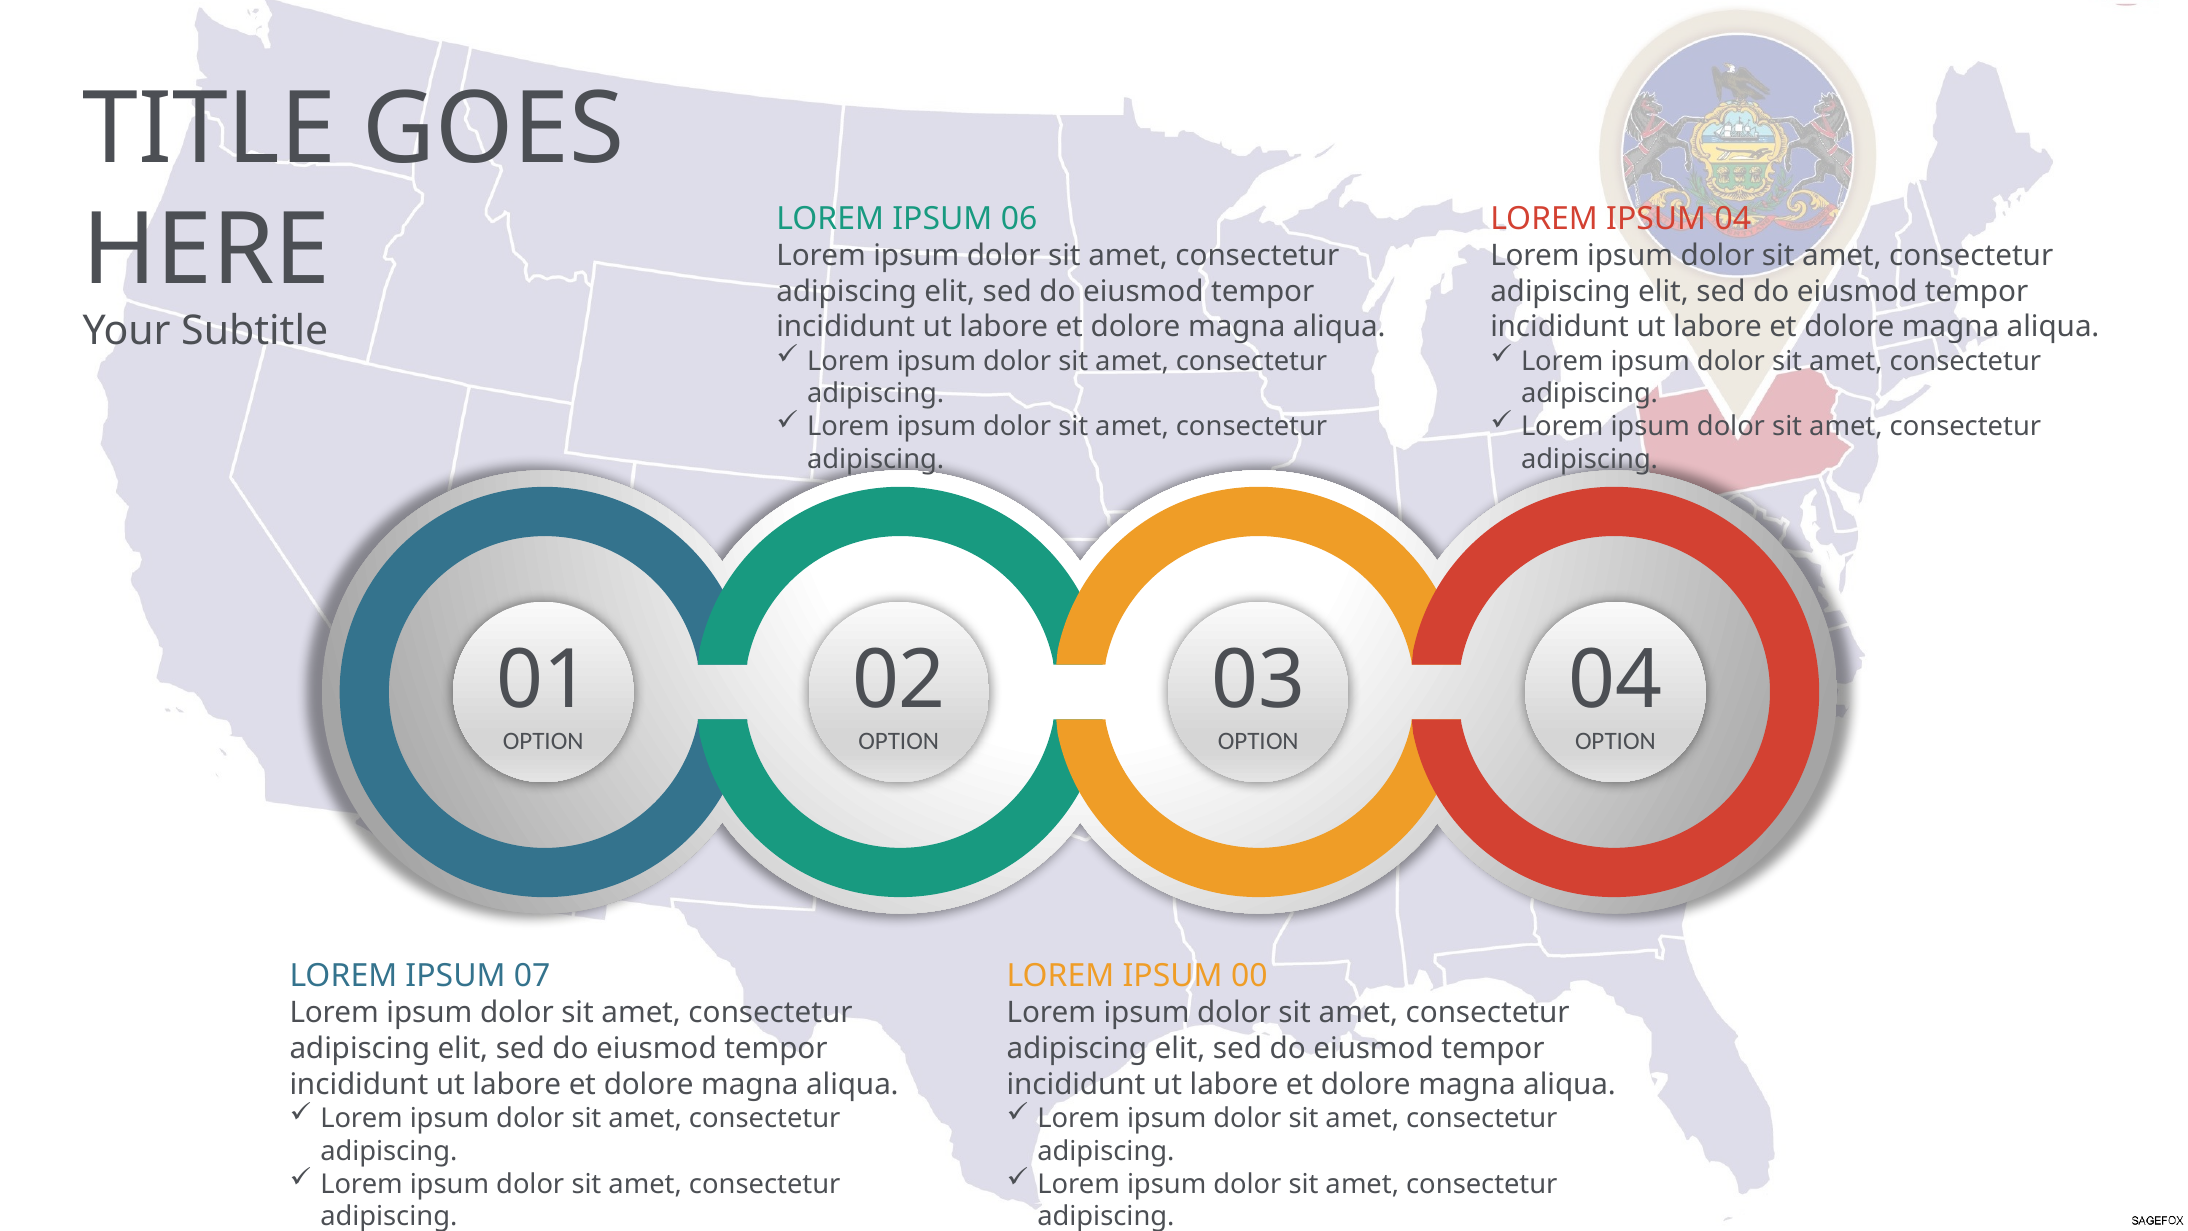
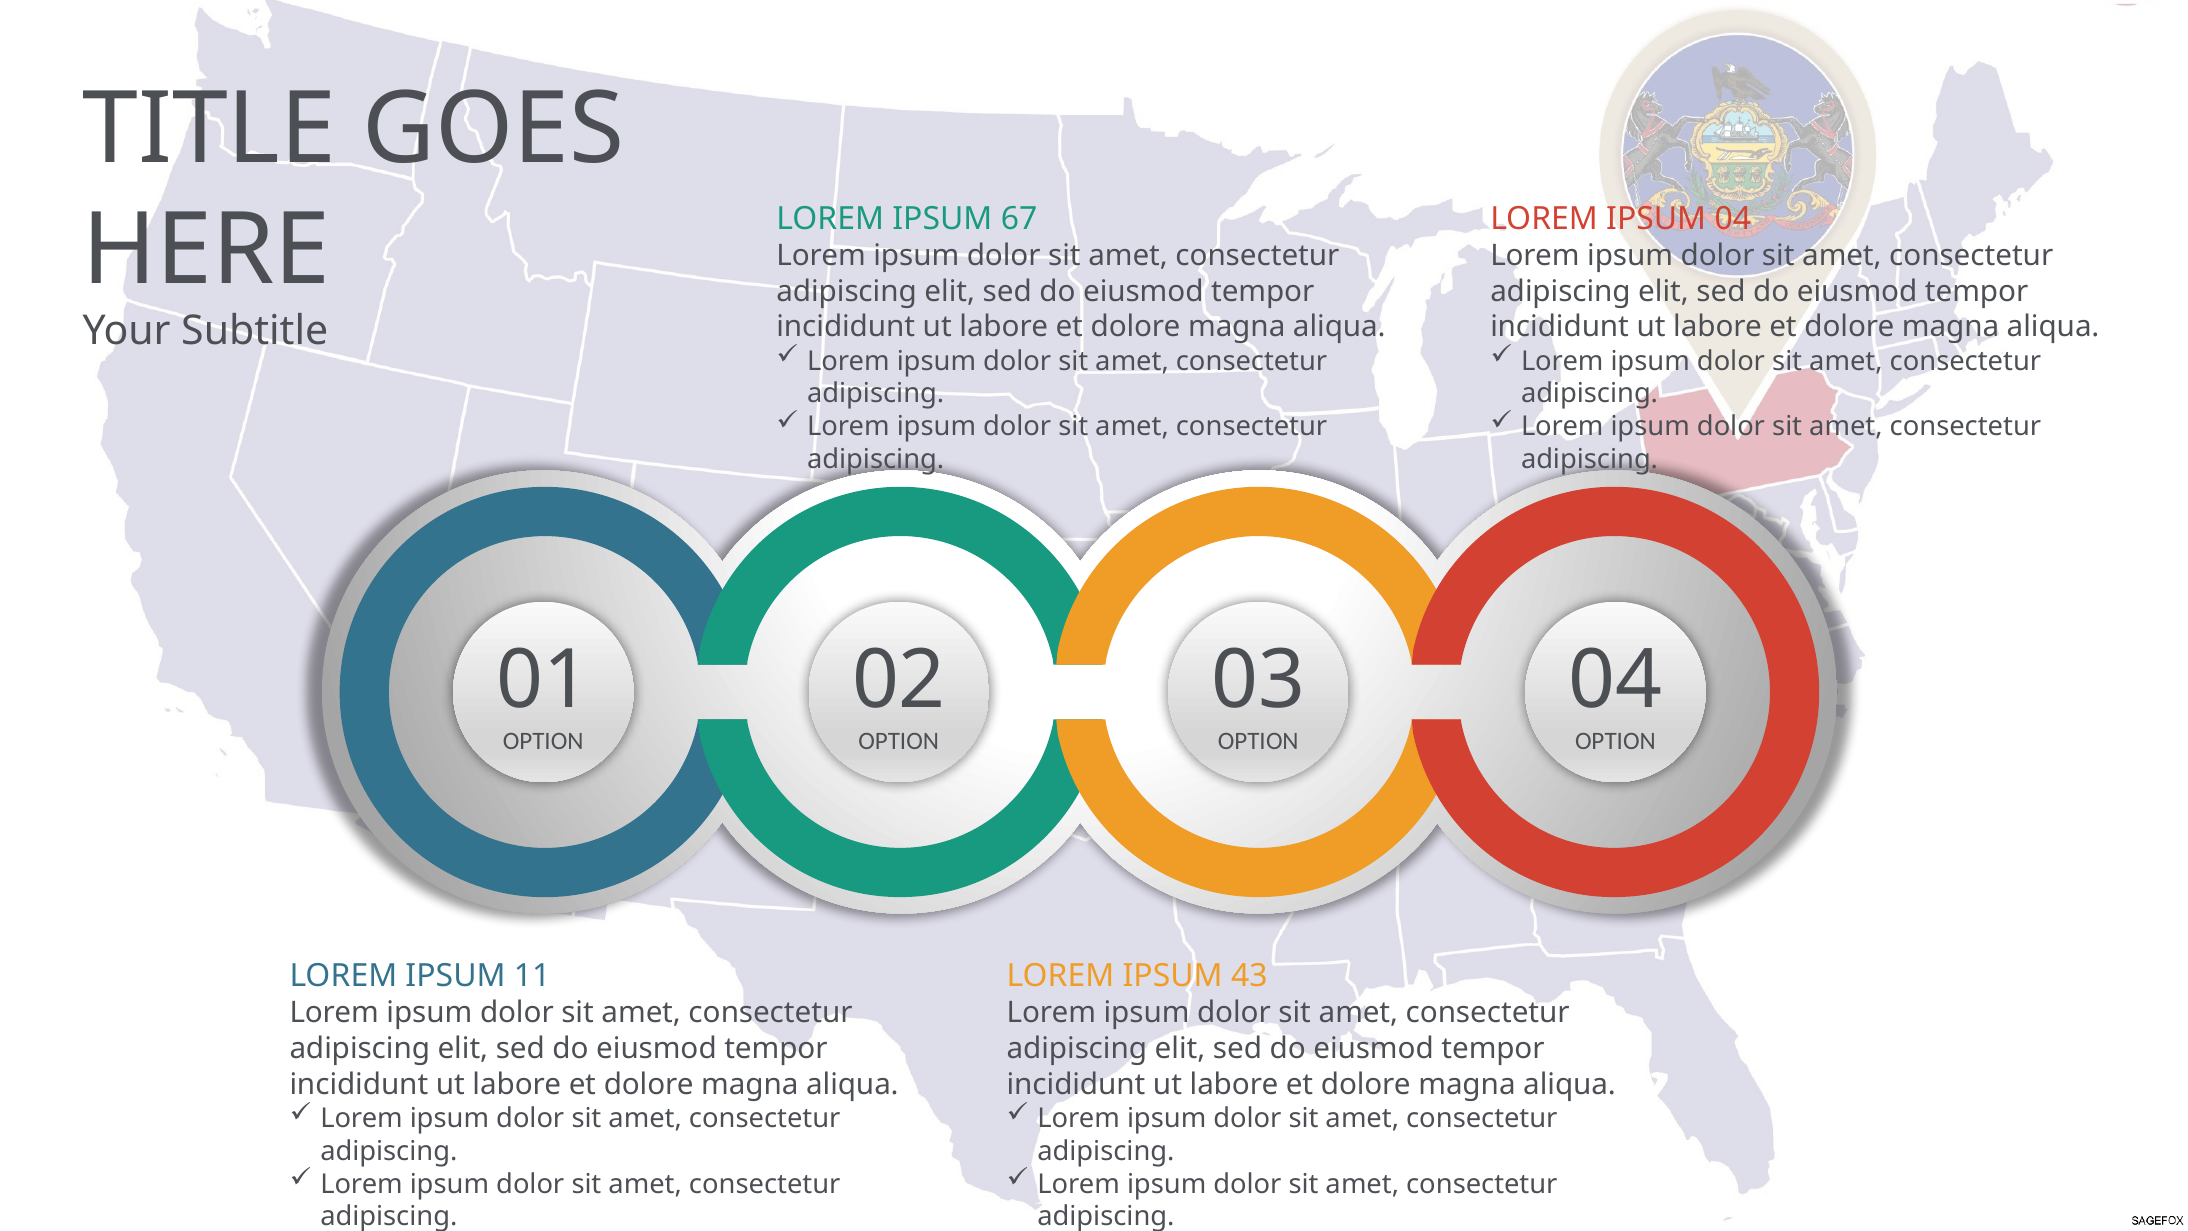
06: 06 -> 67 (1019, 219)
07: 07 -> 11 (532, 976)
00: 00 -> 43 (1249, 976)
